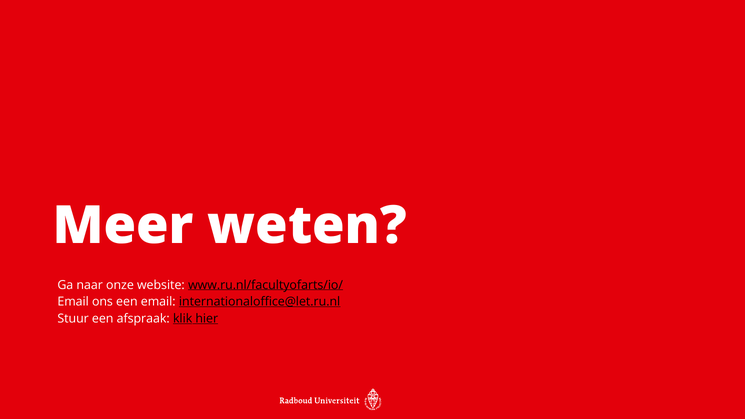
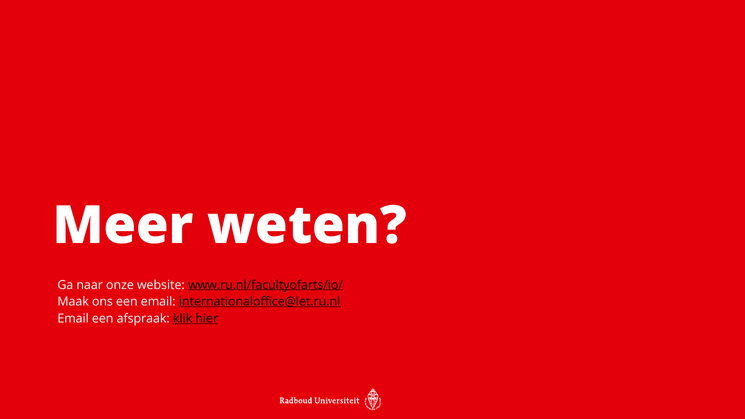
Email: Email -> Maak (73, 302)
Stuur: Stuur -> Email (73, 319)
